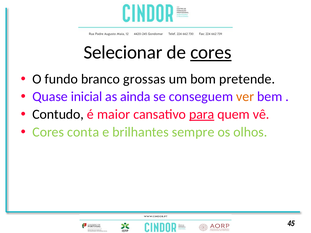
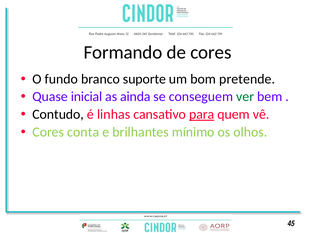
Selecionar: Selecionar -> Formando (123, 53)
cores underline: present -> none (211, 53)
grossas: grossas -> suporte (144, 79)
ver colour: orange -> green (245, 97)
maior: maior -> linhas (114, 114)
sempre: sempre -> mínimo (193, 132)
